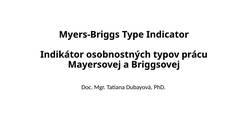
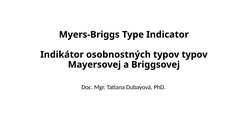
typov prácu: prácu -> typov (195, 55)
